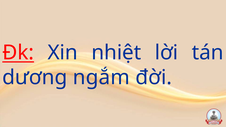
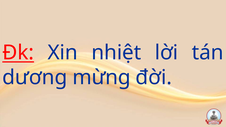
ngắm: ngắm -> mừng (101, 77)
